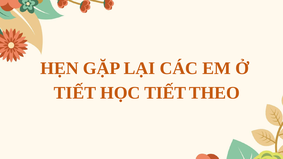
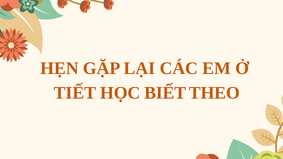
HỌC TIẾT: TIẾT -> BIẾT (165, 93)
